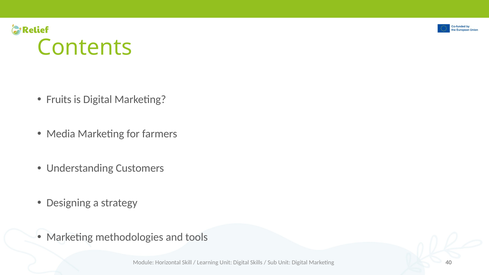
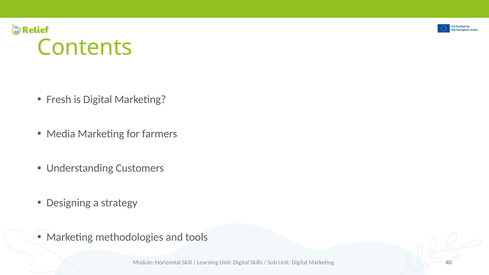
Fruits: Fruits -> Fresh (59, 100)
